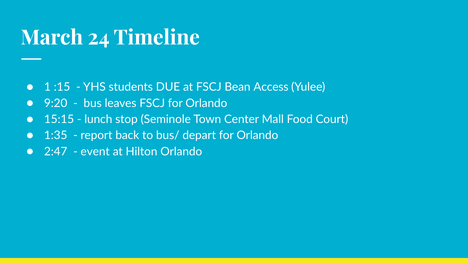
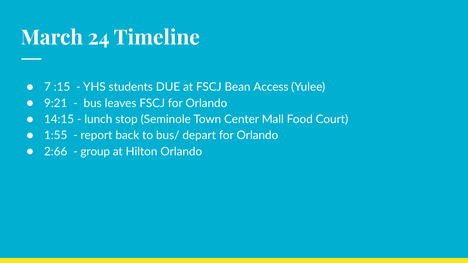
1: 1 -> 7 (47, 87)
9:20: 9:20 -> 9:21 (56, 103)
15:15: 15:15 -> 14:15 (59, 119)
1:35: 1:35 -> 1:55 (56, 136)
2:47: 2:47 -> 2:66 (56, 152)
event: event -> group (95, 152)
